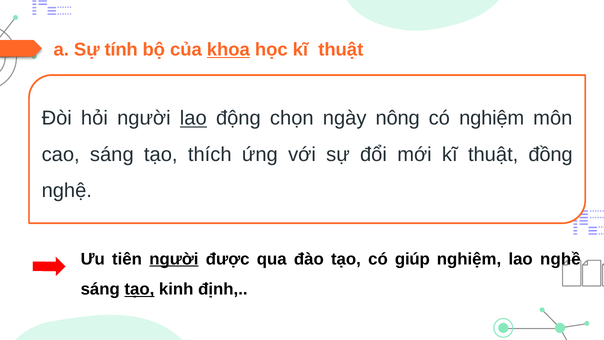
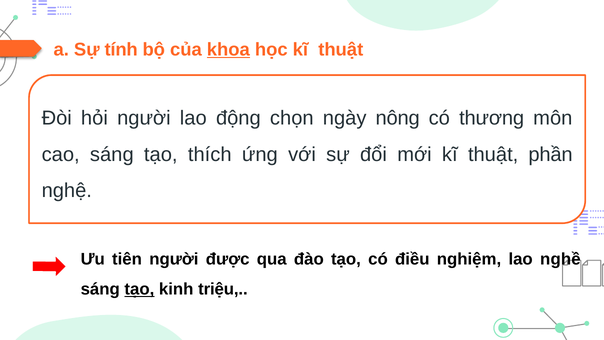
lao underline: present -> none (193, 118)
có nghiệm: nghiệm -> thương (492, 118)
đồng: đồng -> phần (551, 154)
người underline: present -> none (174, 259)
giúp: giúp -> điều (412, 259)
định: định -> triệu (223, 289)
